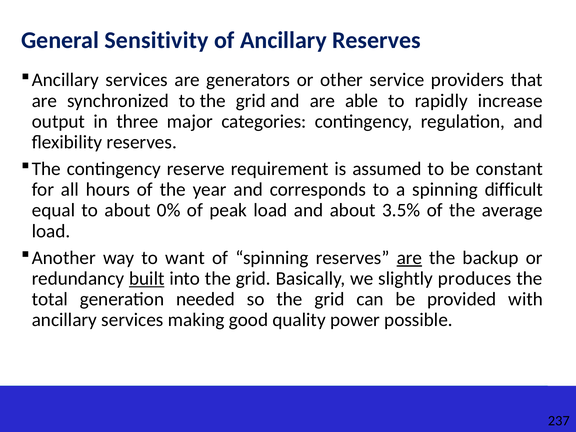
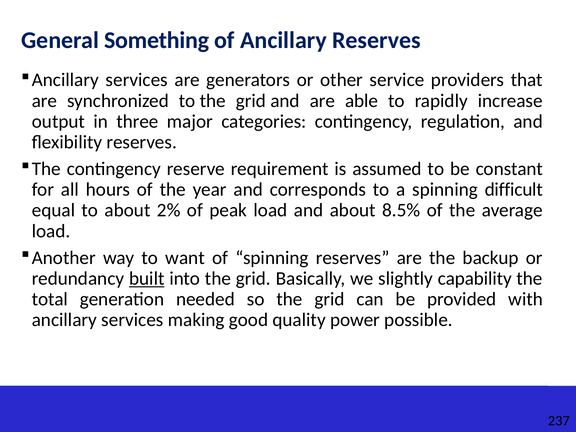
Sensitivity: Sensitivity -> Something (157, 40)
0%: 0% -> 2% (169, 210)
3.5%: 3.5% -> 8.5% (401, 210)
are underline: present -> none (409, 258)
produces: produces -> capability (475, 279)
